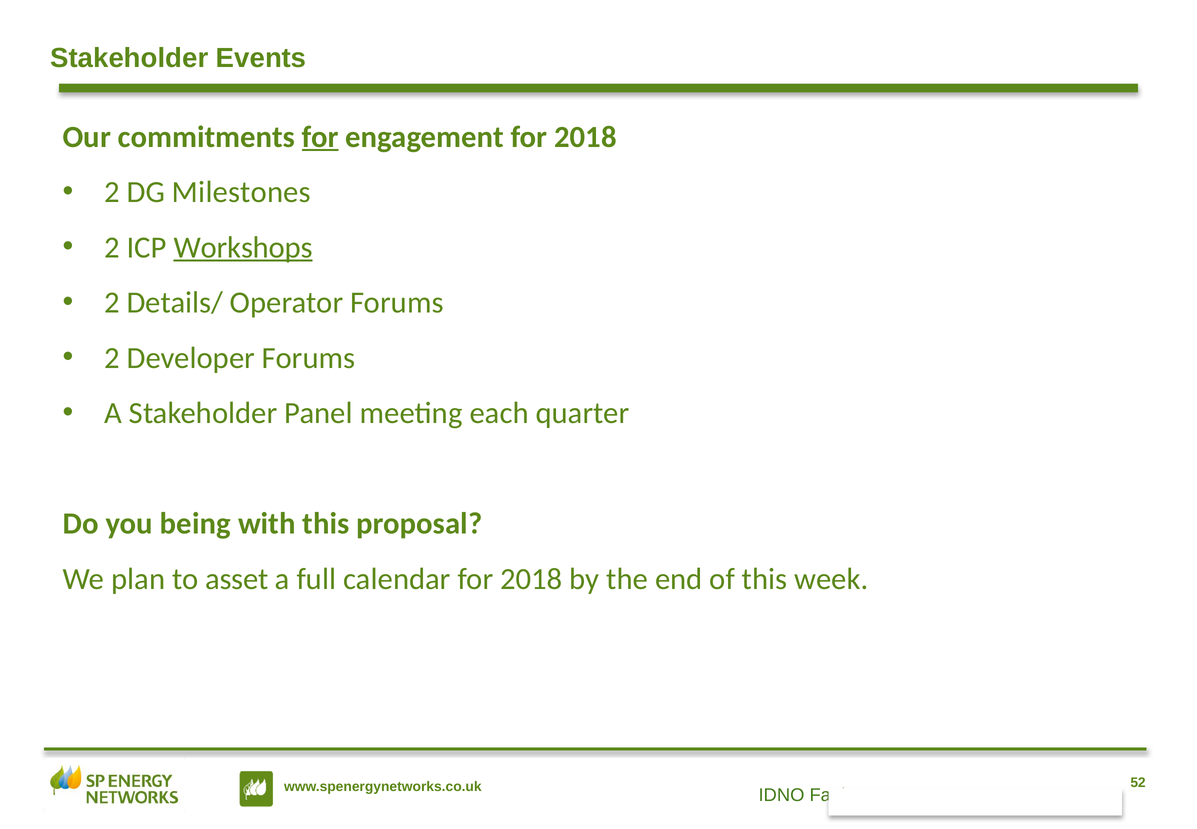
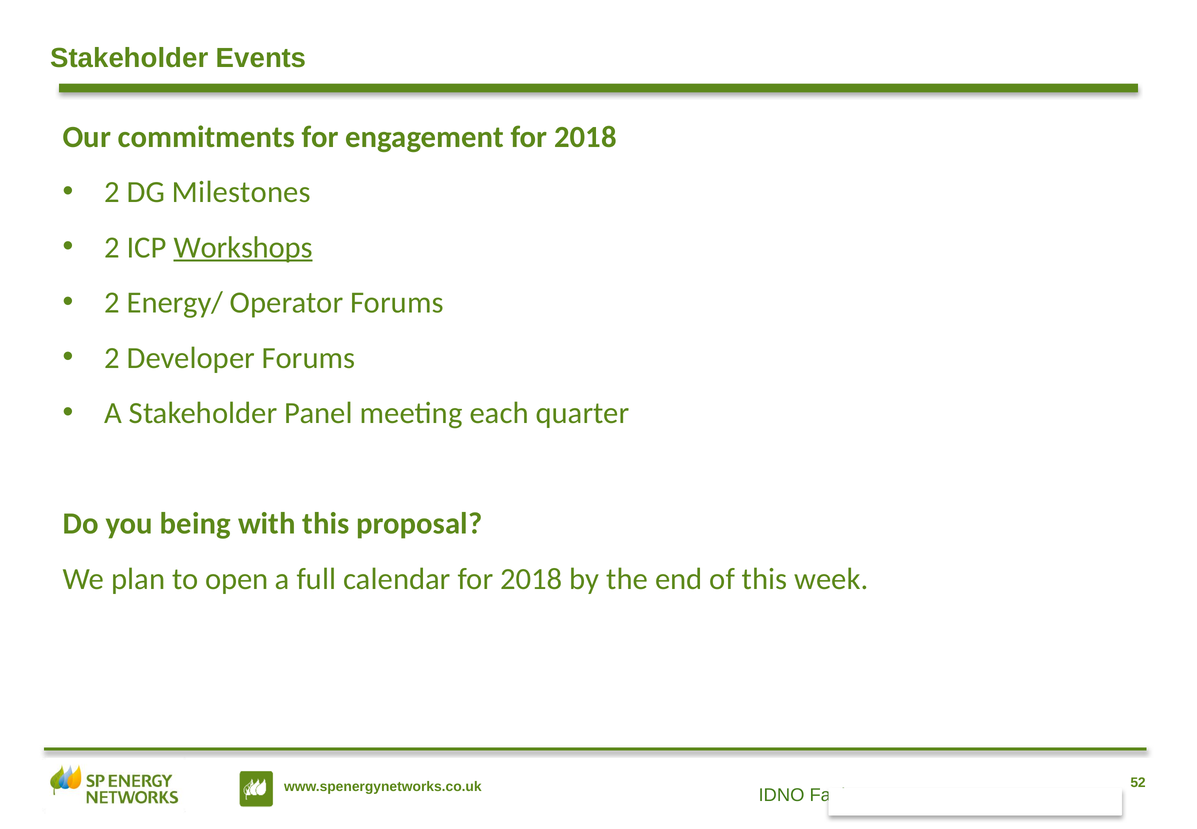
for underline: present -> none (320, 137)
Details/: Details/ -> Energy/ (175, 303)
asset: asset -> open (237, 579)
